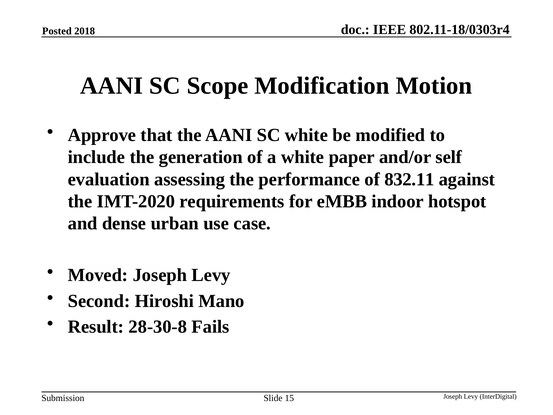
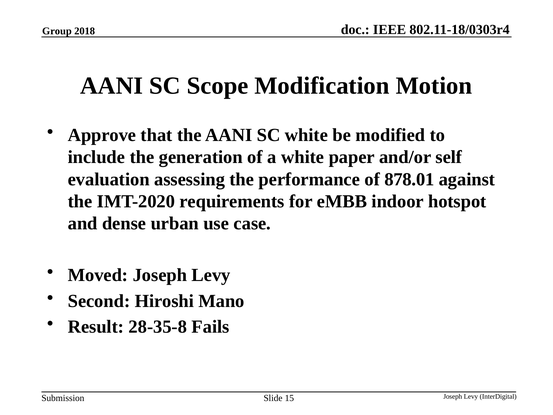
Posted: Posted -> Group (57, 31)
832.11: 832.11 -> 878.01 (409, 179)
28-30-8: 28-30-8 -> 28-35-8 (158, 327)
